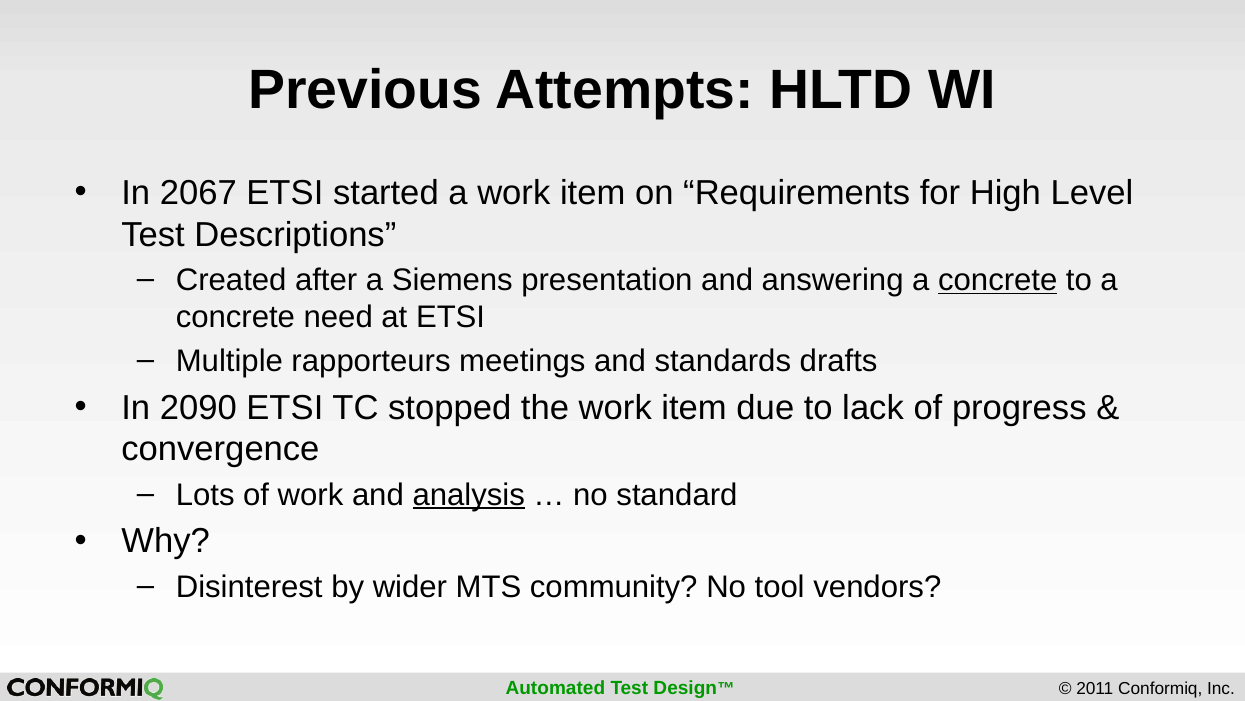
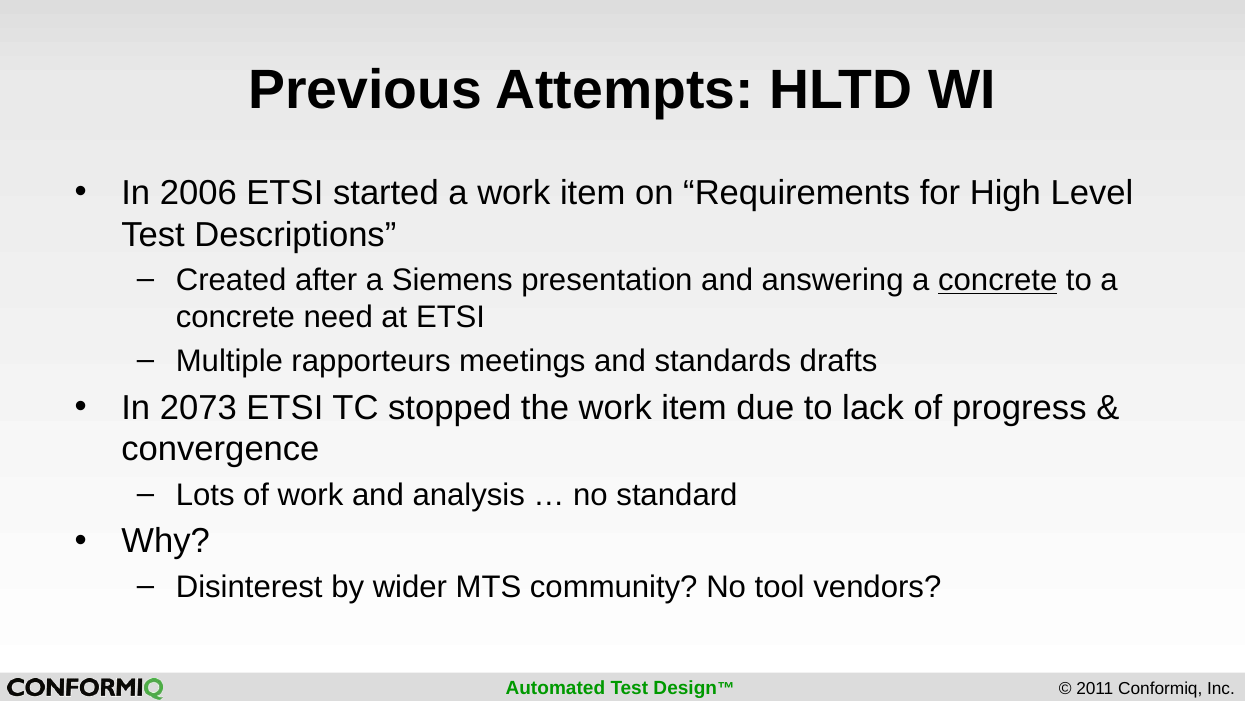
2067: 2067 -> 2006 (198, 193)
2090: 2090 -> 2073 (198, 407)
analysis underline: present -> none (469, 494)
